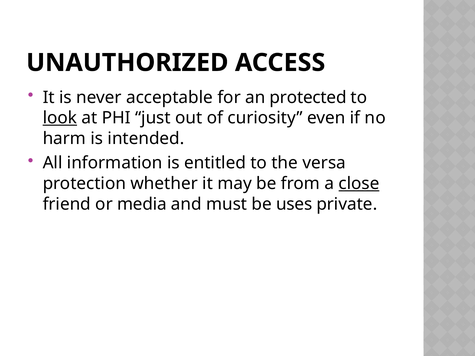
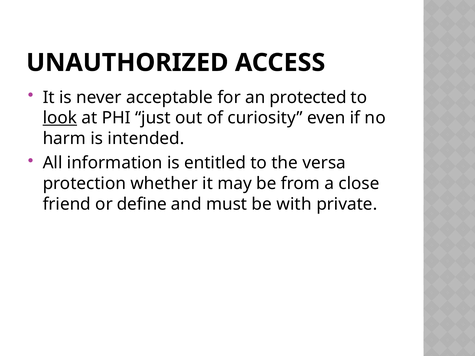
close underline: present -> none (359, 184)
media: media -> define (142, 204)
uses: uses -> with (294, 204)
